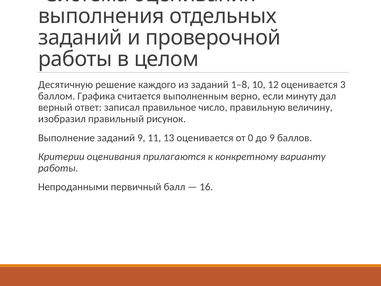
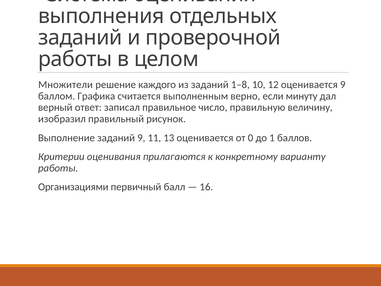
Десятичную: Десятичную -> Множители (66, 84)
оценивается 3: 3 -> 9 (343, 84)
до 9: 9 -> 1 (272, 138)
Непроданными: Непроданными -> Организациями (73, 187)
